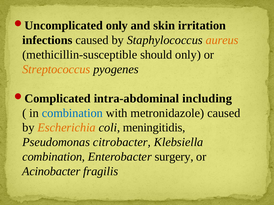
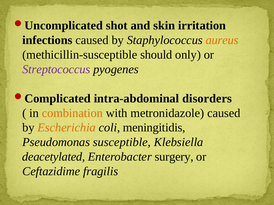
only: only -> shot (117, 26)
Streptococcus colour: orange -> purple (56, 69)
including: including -> disorders (207, 99)
combination colour: blue -> orange (72, 113)
citrobacter: citrobacter -> susceptible (122, 143)
combination: combination -> deacetylated (54, 157)
Acinobacter: Acinobacter -> Ceftazidime (51, 172)
